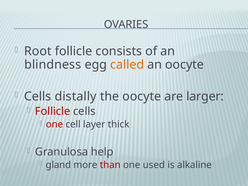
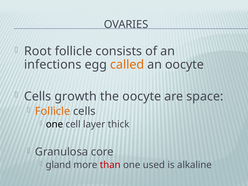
blindness: blindness -> infections (53, 65)
distally: distally -> growth (76, 96)
larger: larger -> space (205, 96)
Follicle colour: red -> orange (53, 111)
one colour: red -> black (54, 124)
help: help -> core (102, 152)
